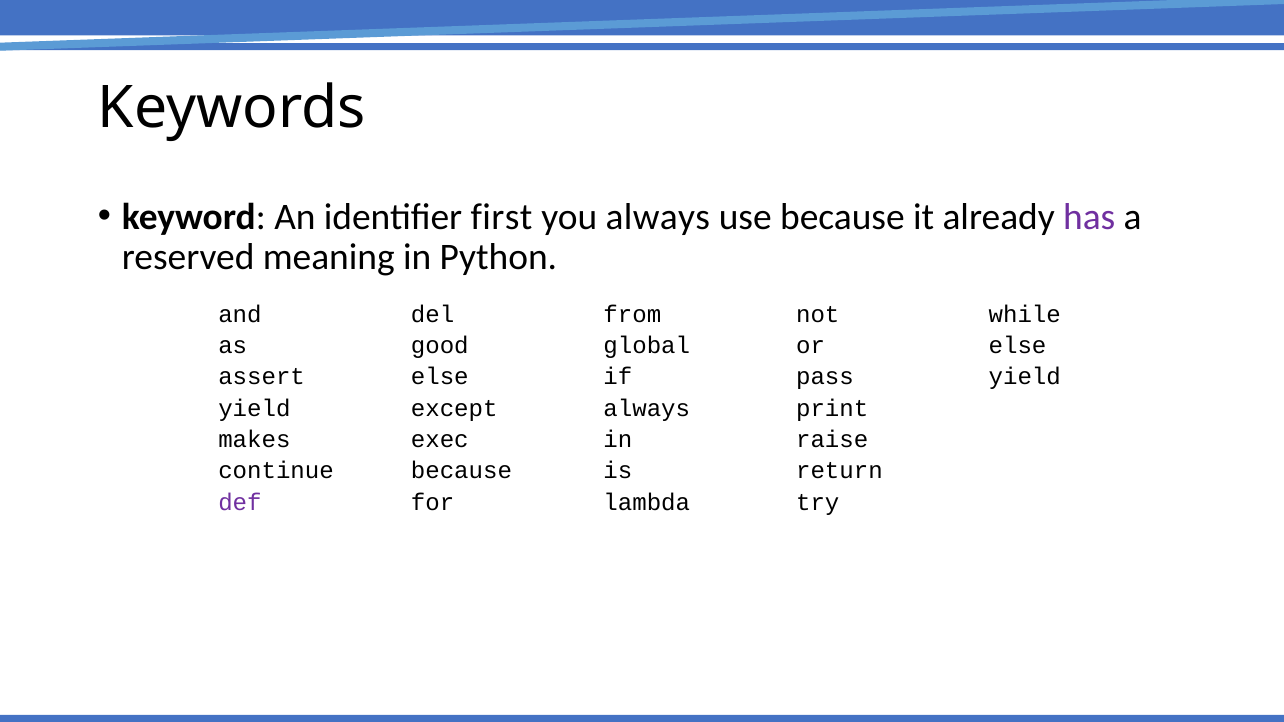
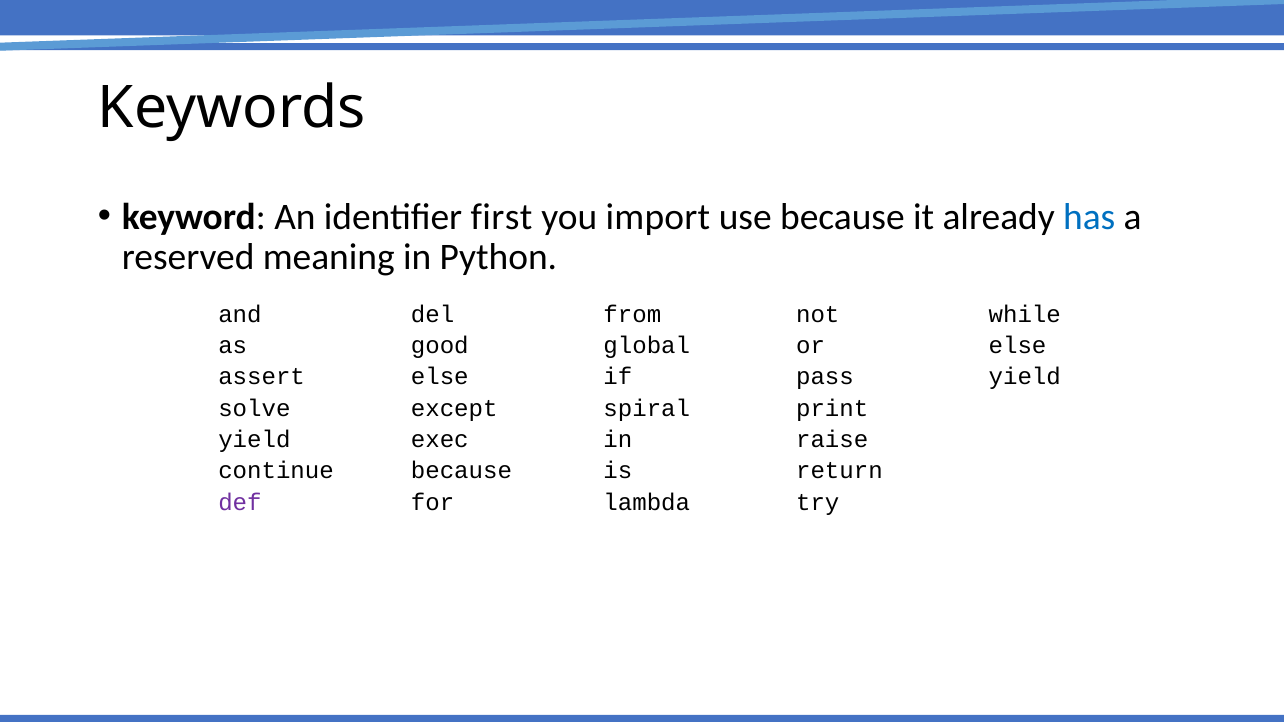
you always: always -> import (658, 217)
has colour: purple -> blue (1089, 217)
yield: yield -> solve (254, 408)
except always: always -> spiral (647, 408)
makes: makes -> yield (254, 440)
